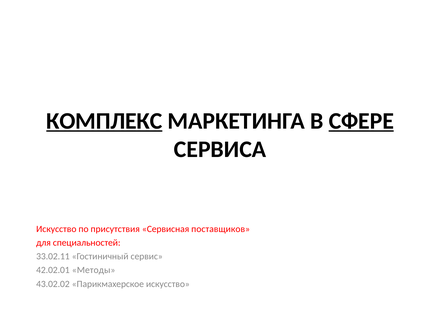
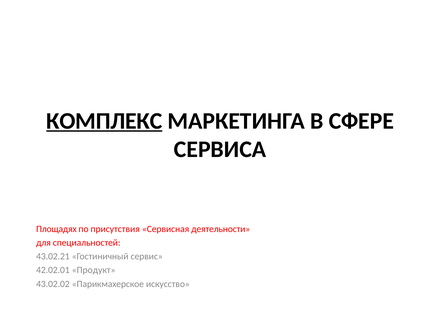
СФЕРЕ underline: present -> none (361, 121)
Искусство: Искусство -> Площадях (56, 229)
поставщиков: поставщиков -> деятельности (221, 229)
33.02.11: 33.02.11 -> 43.02.21 (53, 257)
Методы: Методы -> Продукт (94, 270)
